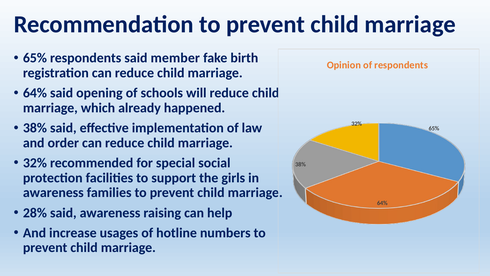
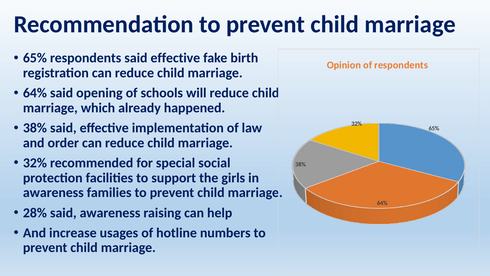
respondents said member: member -> effective (175, 58)
